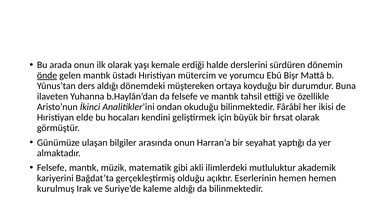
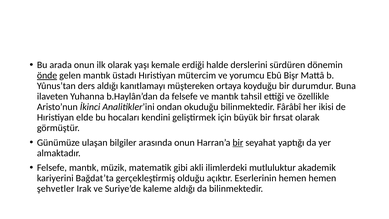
dönemdeki: dönemdeki -> kanıtlamayı (143, 86)
bir underline: none -> present (238, 142)
kurulmuş: kurulmuş -> şehvetler (56, 188)
